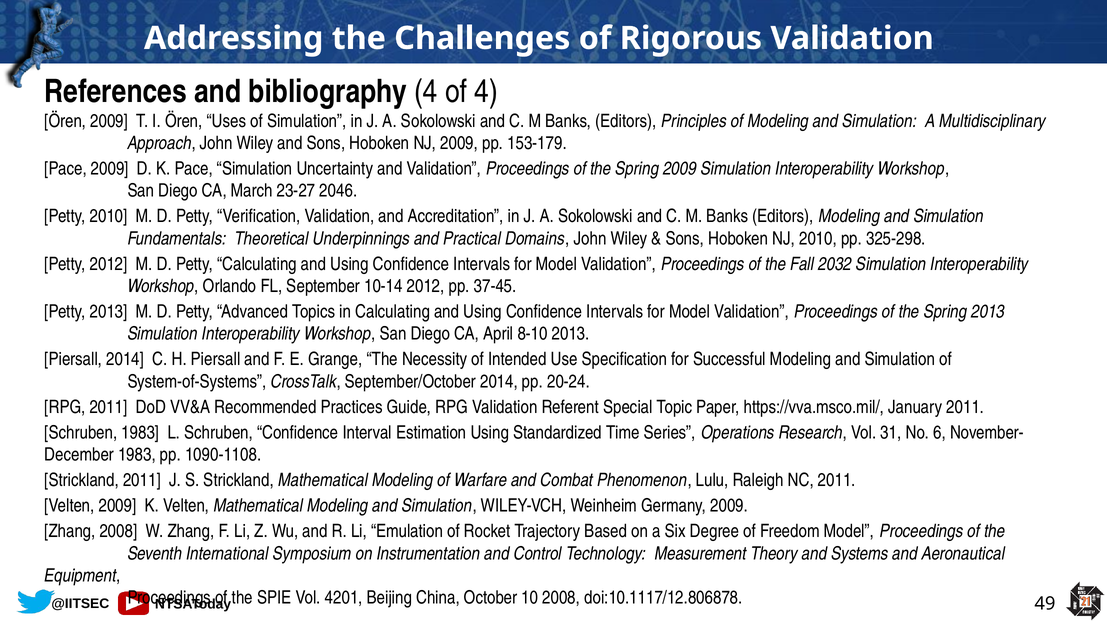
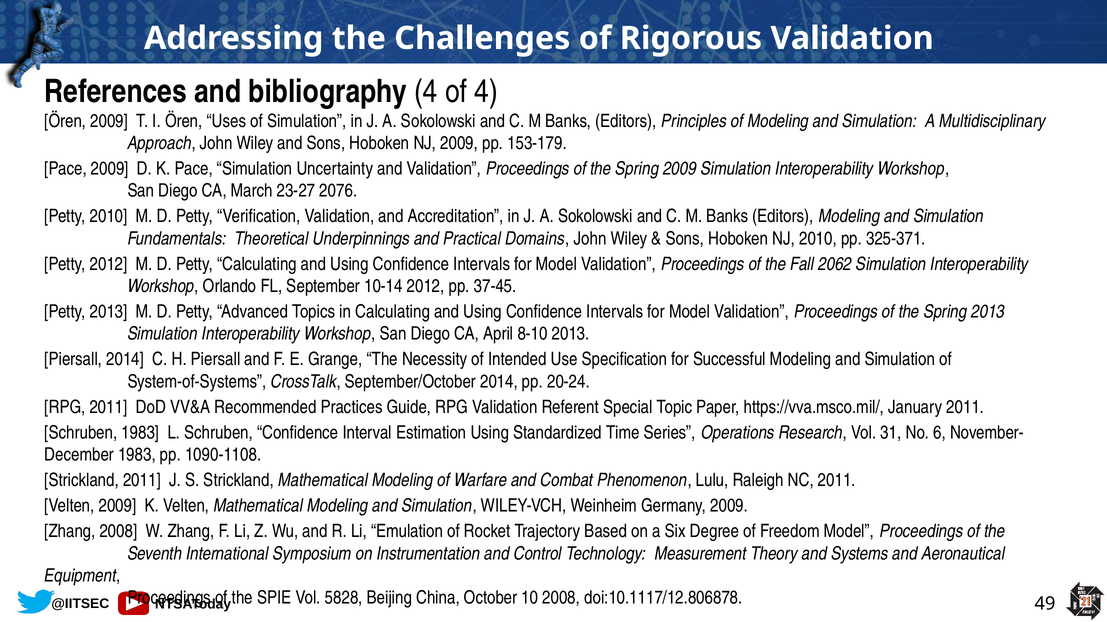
2046: 2046 -> 2076 (338, 191)
325-298: 325-298 -> 325-371 (896, 239)
2032: 2032 -> 2062 (835, 264)
4201: 4201 -> 5828 (344, 598)
